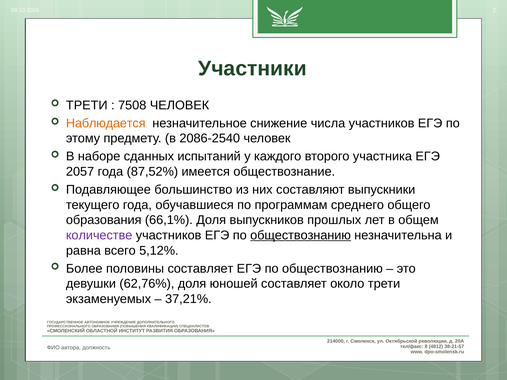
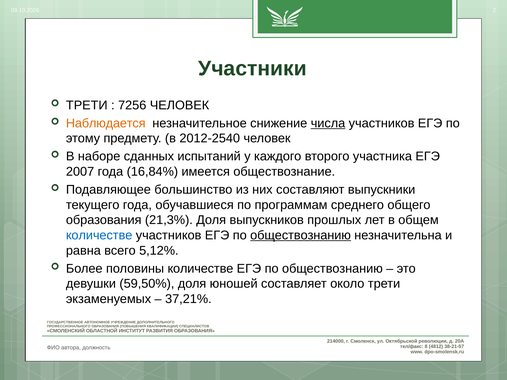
7508: 7508 -> 7256 (132, 105)
числа underline: none -> present (328, 123)
2086-2540: 2086-2540 -> 2012-2540 (210, 139)
2057: 2057 -> 2007 (80, 172)
87,52%: 87,52% -> 16,84% (152, 172)
66,1%: 66,1% -> 21,3% (169, 220)
количестве colour: purple -> blue (99, 235)
половины составляет: составляет -> количестве (201, 269)
62,76%: 62,76% -> 59,50% (147, 284)
